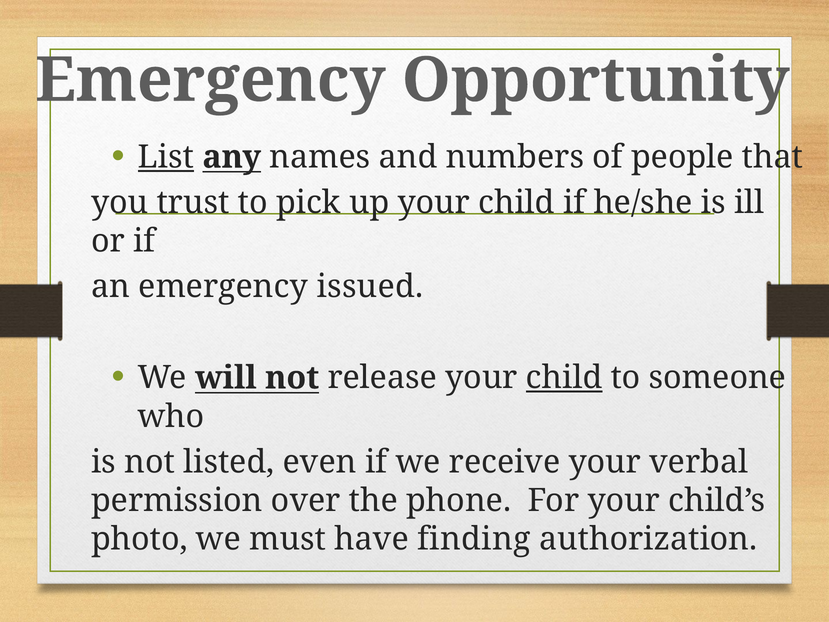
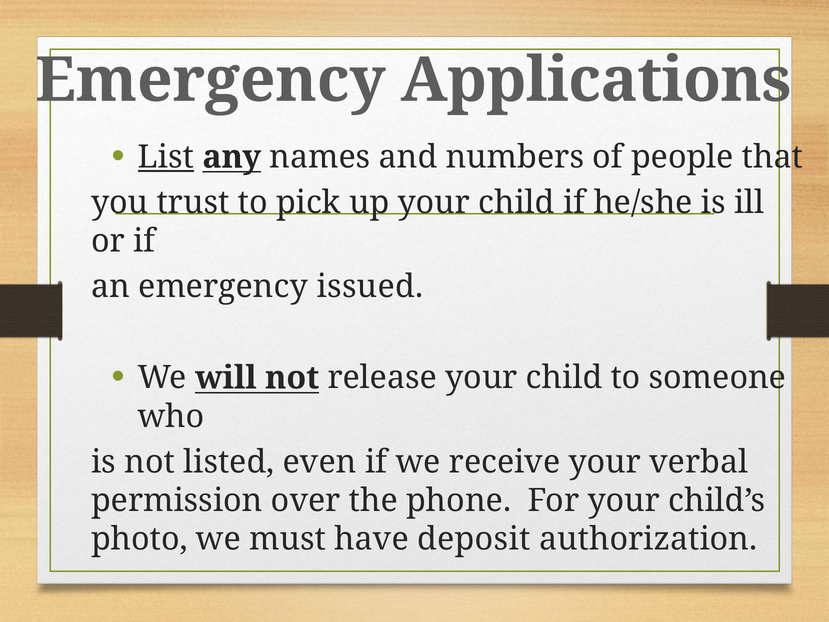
Opportunity: Opportunity -> Applications (596, 80)
child underline: present -> none (564, 378)
finding: finding -> deposit (474, 539)
